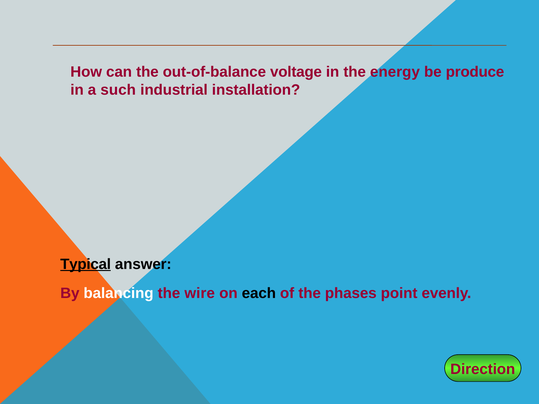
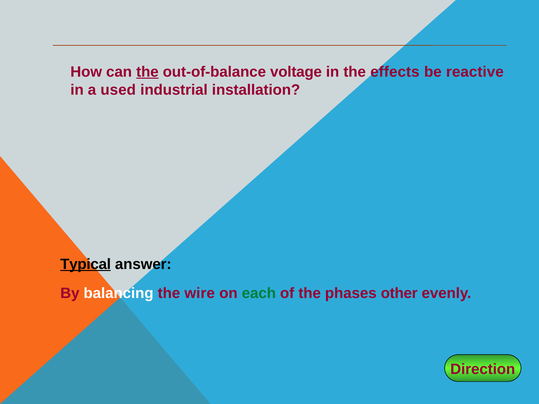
the underline: none -> present (147, 72)
energy: energy -> effects (395, 72)
produce: produce -> reactive (475, 72)
such: such -> used (118, 90)
each colour: black -> green (259, 294)
point: point -> other (399, 294)
